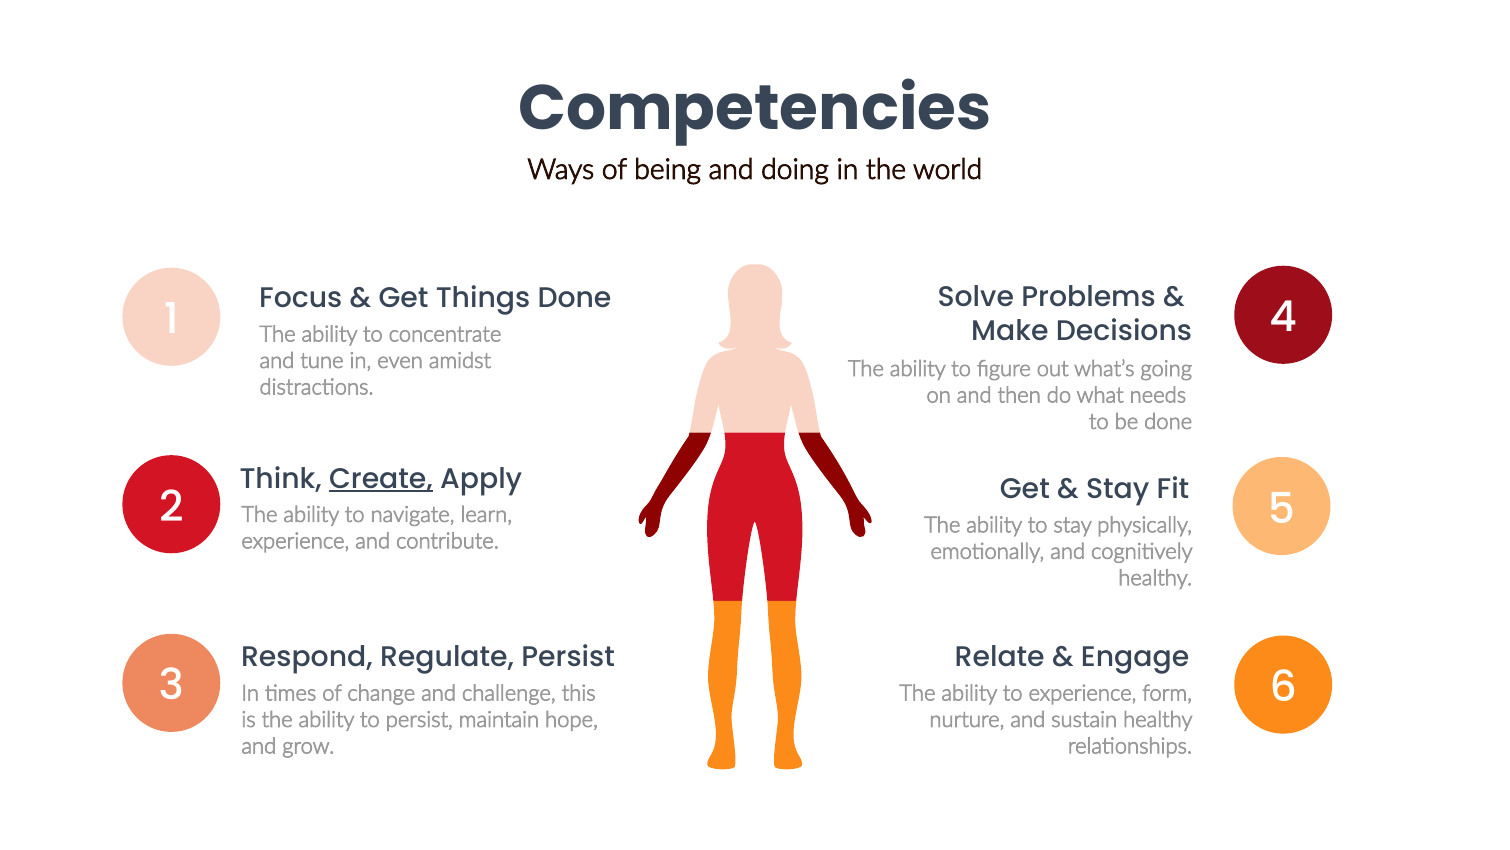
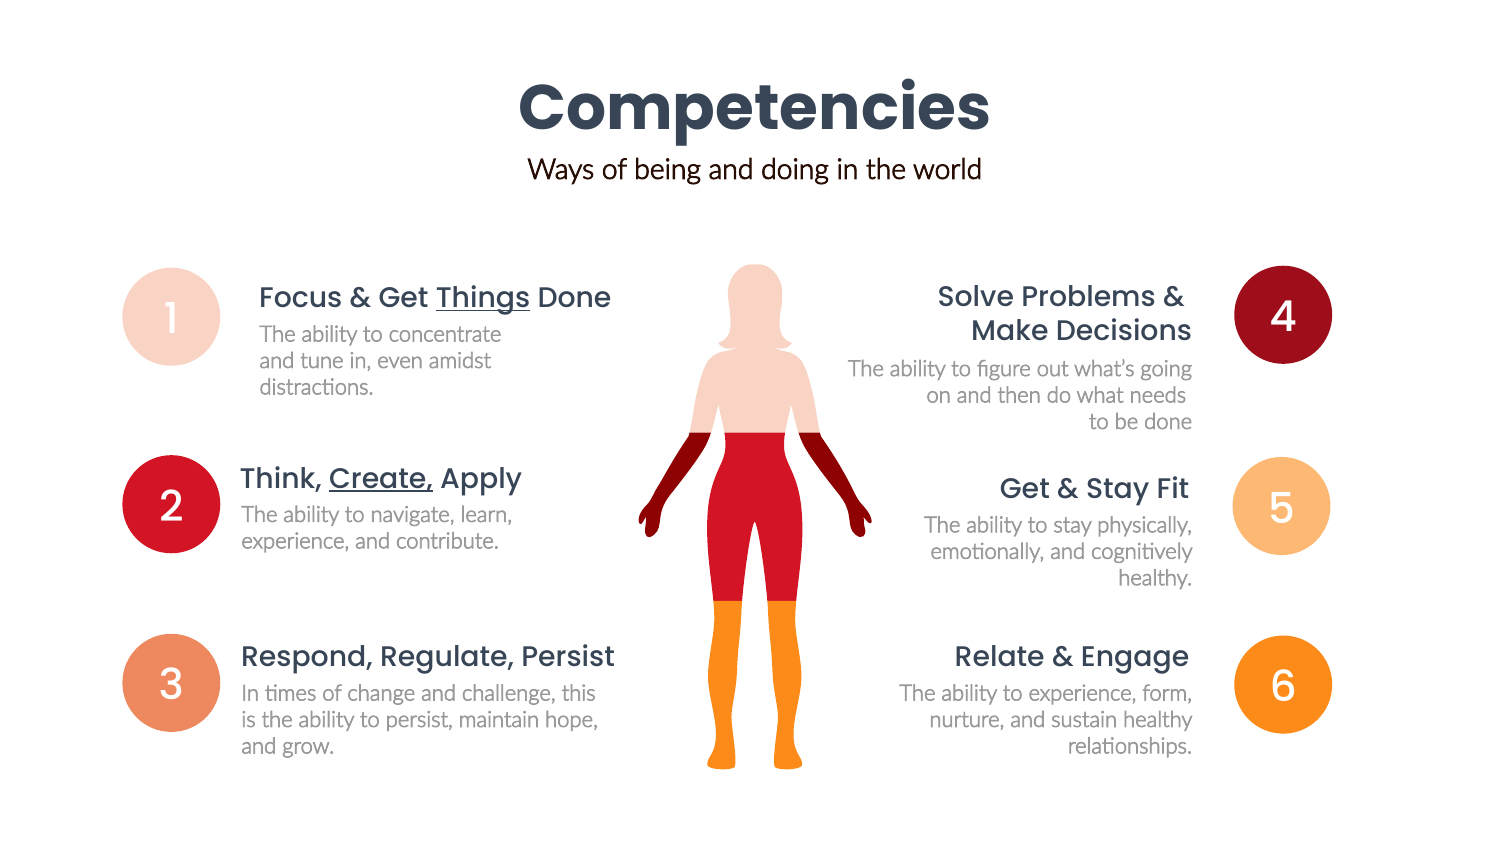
Things underline: none -> present (483, 298)
